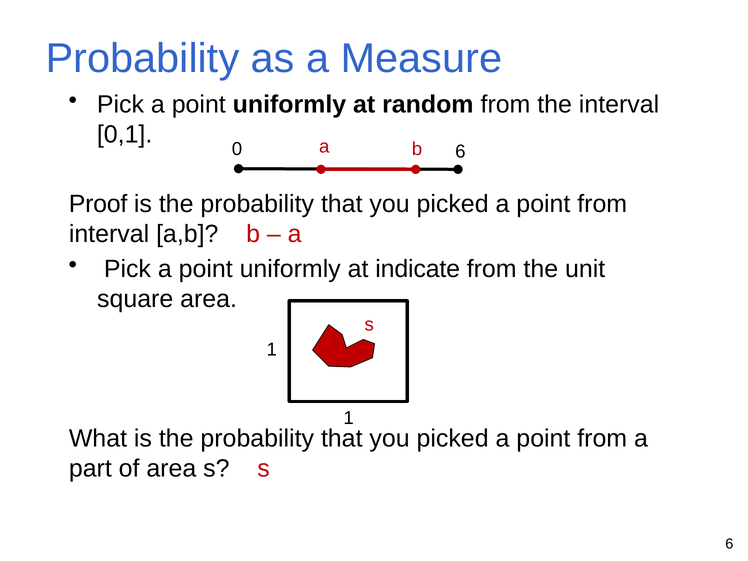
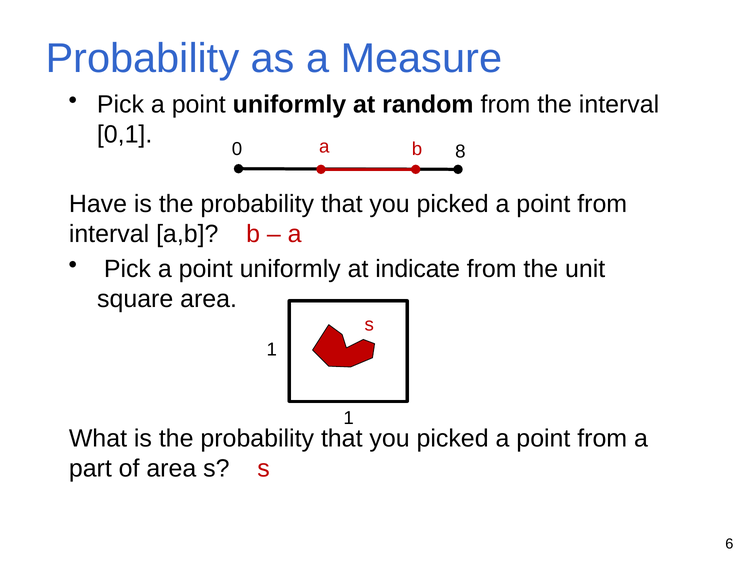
0 6: 6 -> 8 (460, 151)
Proof: Proof -> Have (98, 204)
